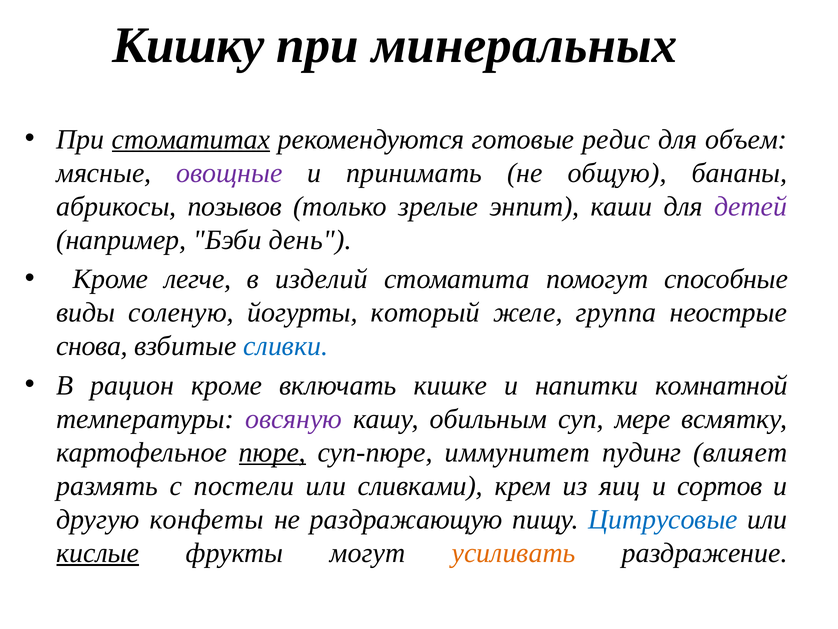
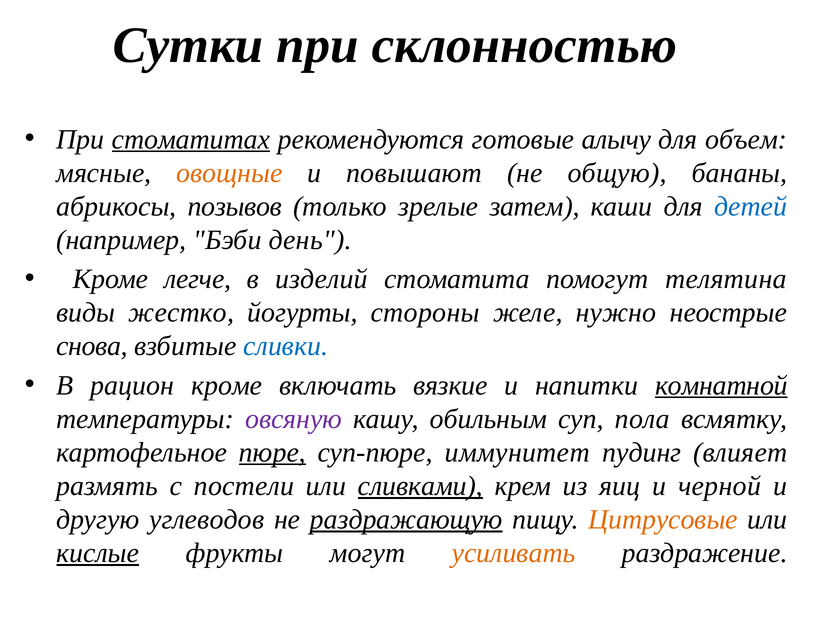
Кишку: Кишку -> Сутки (188, 45)
минеральных: минеральных -> склонностью (524, 45)
редис: редис -> алычу (616, 139)
овощные colour: purple -> orange (229, 173)
принимать: принимать -> повышают (414, 173)
энпит: энпит -> затем (535, 206)
детей colour: purple -> blue (751, 206)
способные: способные -> телятина (726, 279)
соленую: соленую -> жестко (181, 312)
который: который -> стороны (425, 312)
группа: группа -> нужно (616, 312)
кишке: кишке -> вязкие (450, 385)
комнатной underline: none -> present (721, 385)
мере: мере -> пола (642, 418)
сливками underline: none -> present (420, 486)
сортов: сортов -> черной (720, 486)
конфеты: конфеты -> углеводов (207, 519)
раздражающую underline: none -> present (406, 519)
Цитрусовые colour: blue -> orange (663, 519)
